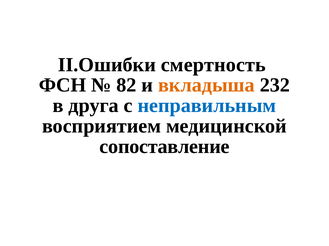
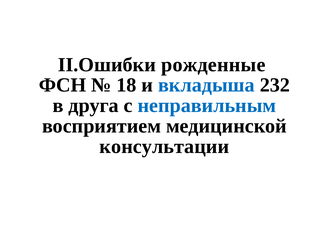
смертность: смертность -> рожденные (213, 65)
82: 82 -> 18 (126, 85)
вкладыша colour: orange -> blue (206, 85)
сопоставление: сопоставление -> консультации (164, 147)
